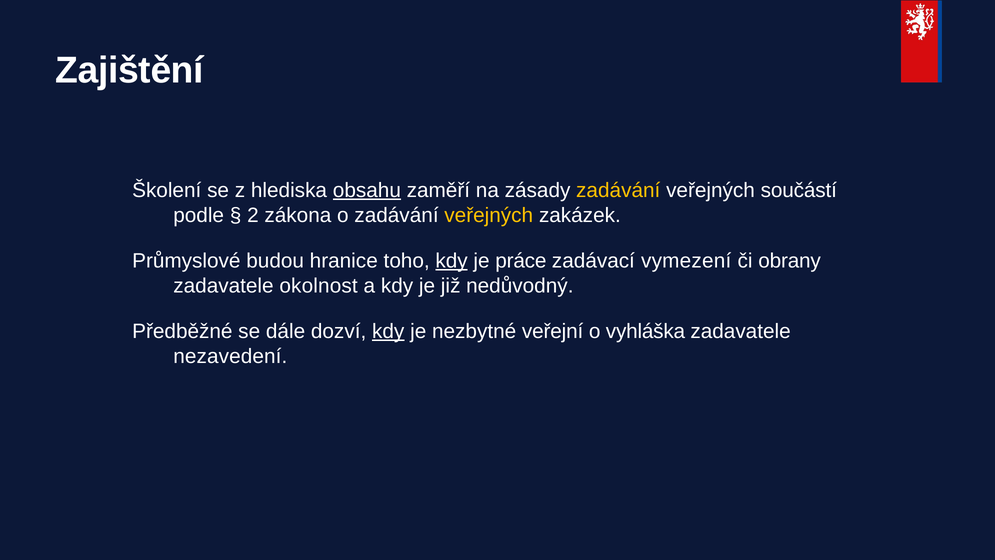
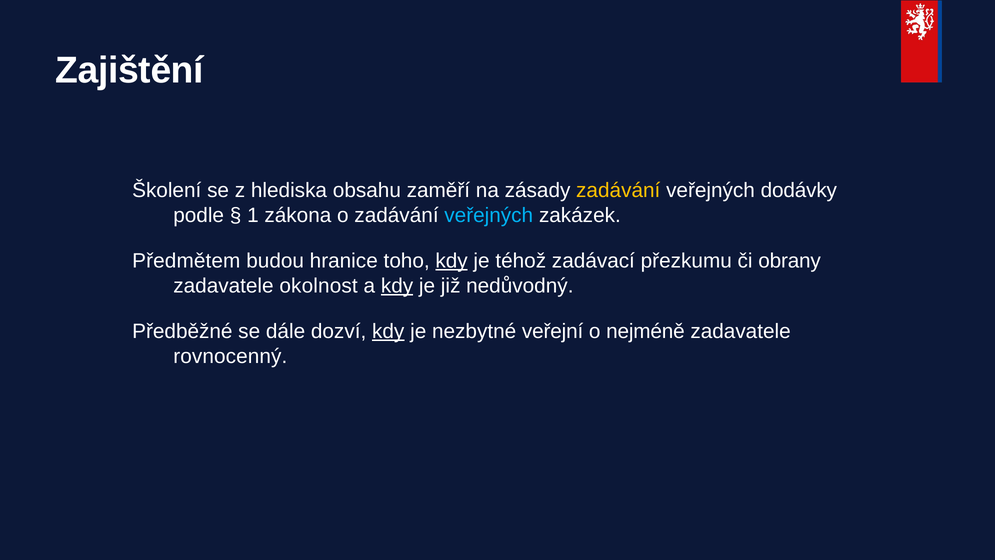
obsahu underline: present -> none (367, 190)
součástí: součástí -> dodávky (799, 190)
2: 2 -> 1 (253, 215)
veřejných colour: yellow -> light blue (489, 215)
Průmyslové: Průmyslové -> Předmětem (186, 261)
práce: práce -> téhož (521, 261)
vymezení: vymezení -> přezkumu (686, 261)
kdy underline: none -> present (397, 286)
vyhláška: vyhláška -> nejméně (645, 331)
nezavedení: nezavedení -> rovnocenný (230, 356)
